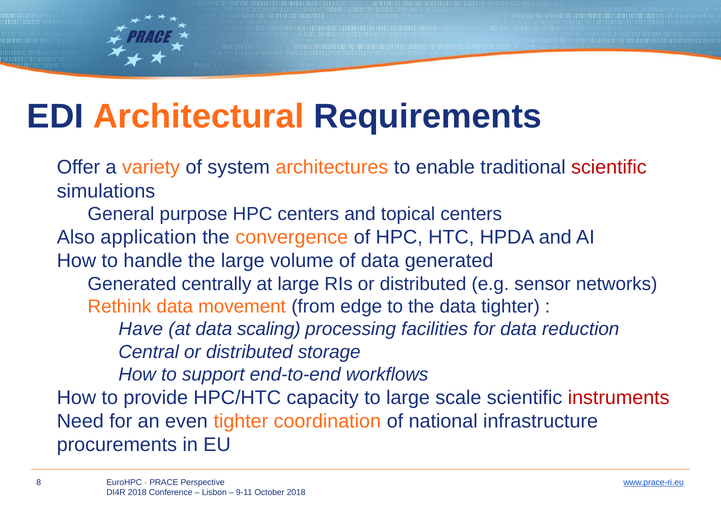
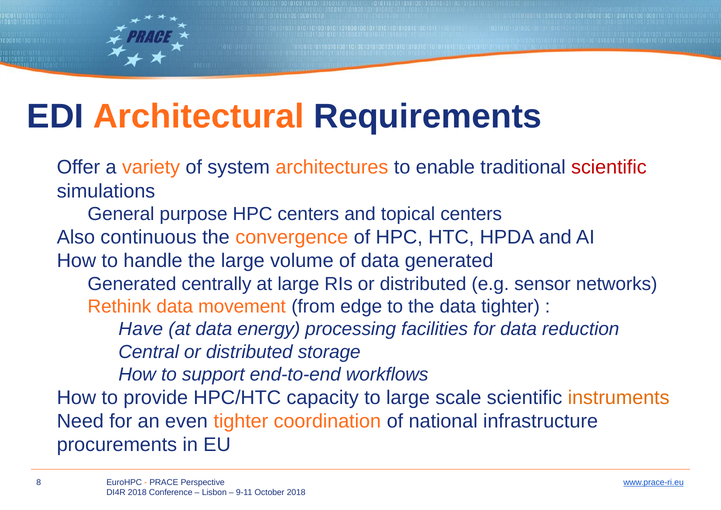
application: application -> continuous (149, 237)
scaling: scaling -> energy (269, 329)
instruments colour: red -> orange (619, 398)
